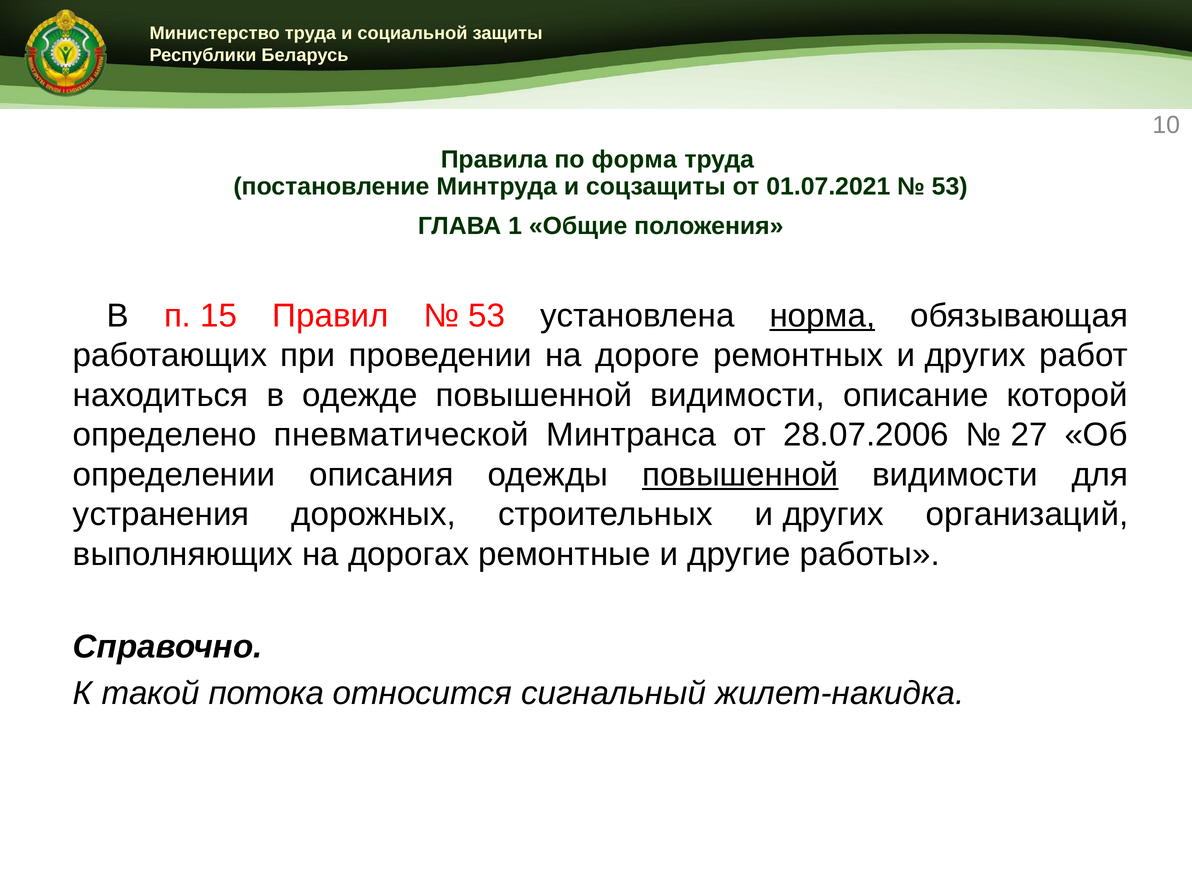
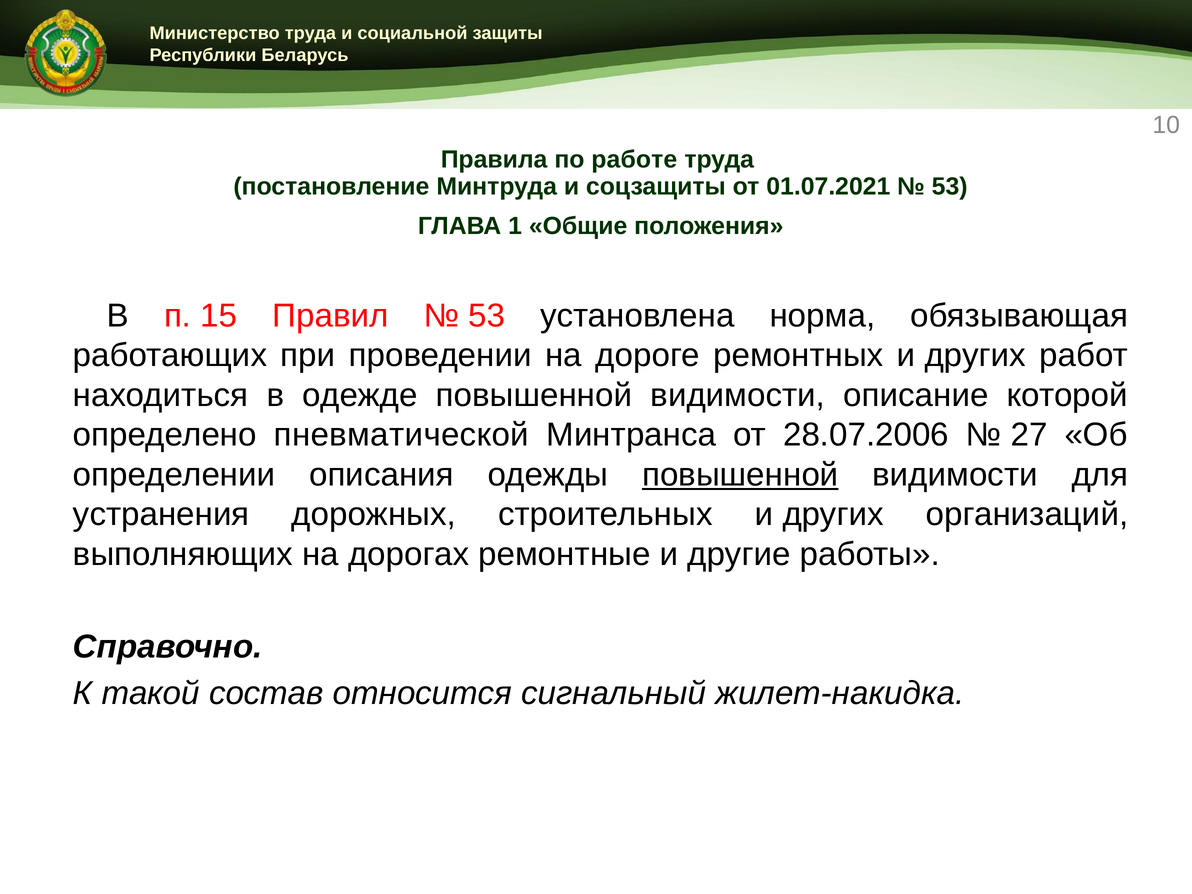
форма: форма -> работе (634, 160)
норма underline: present -> none (822, 316)
потока: потока -> состав (266, 693)
